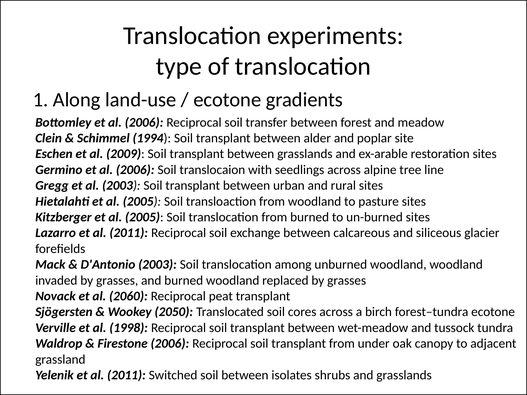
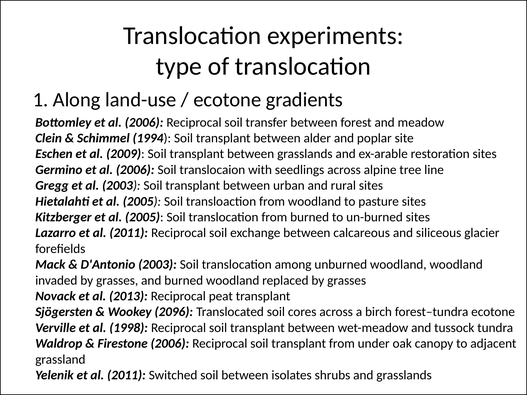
2060: 2060 -> 2013 (128, 296)
2050: 2050 -> 2096 (174, 312)
